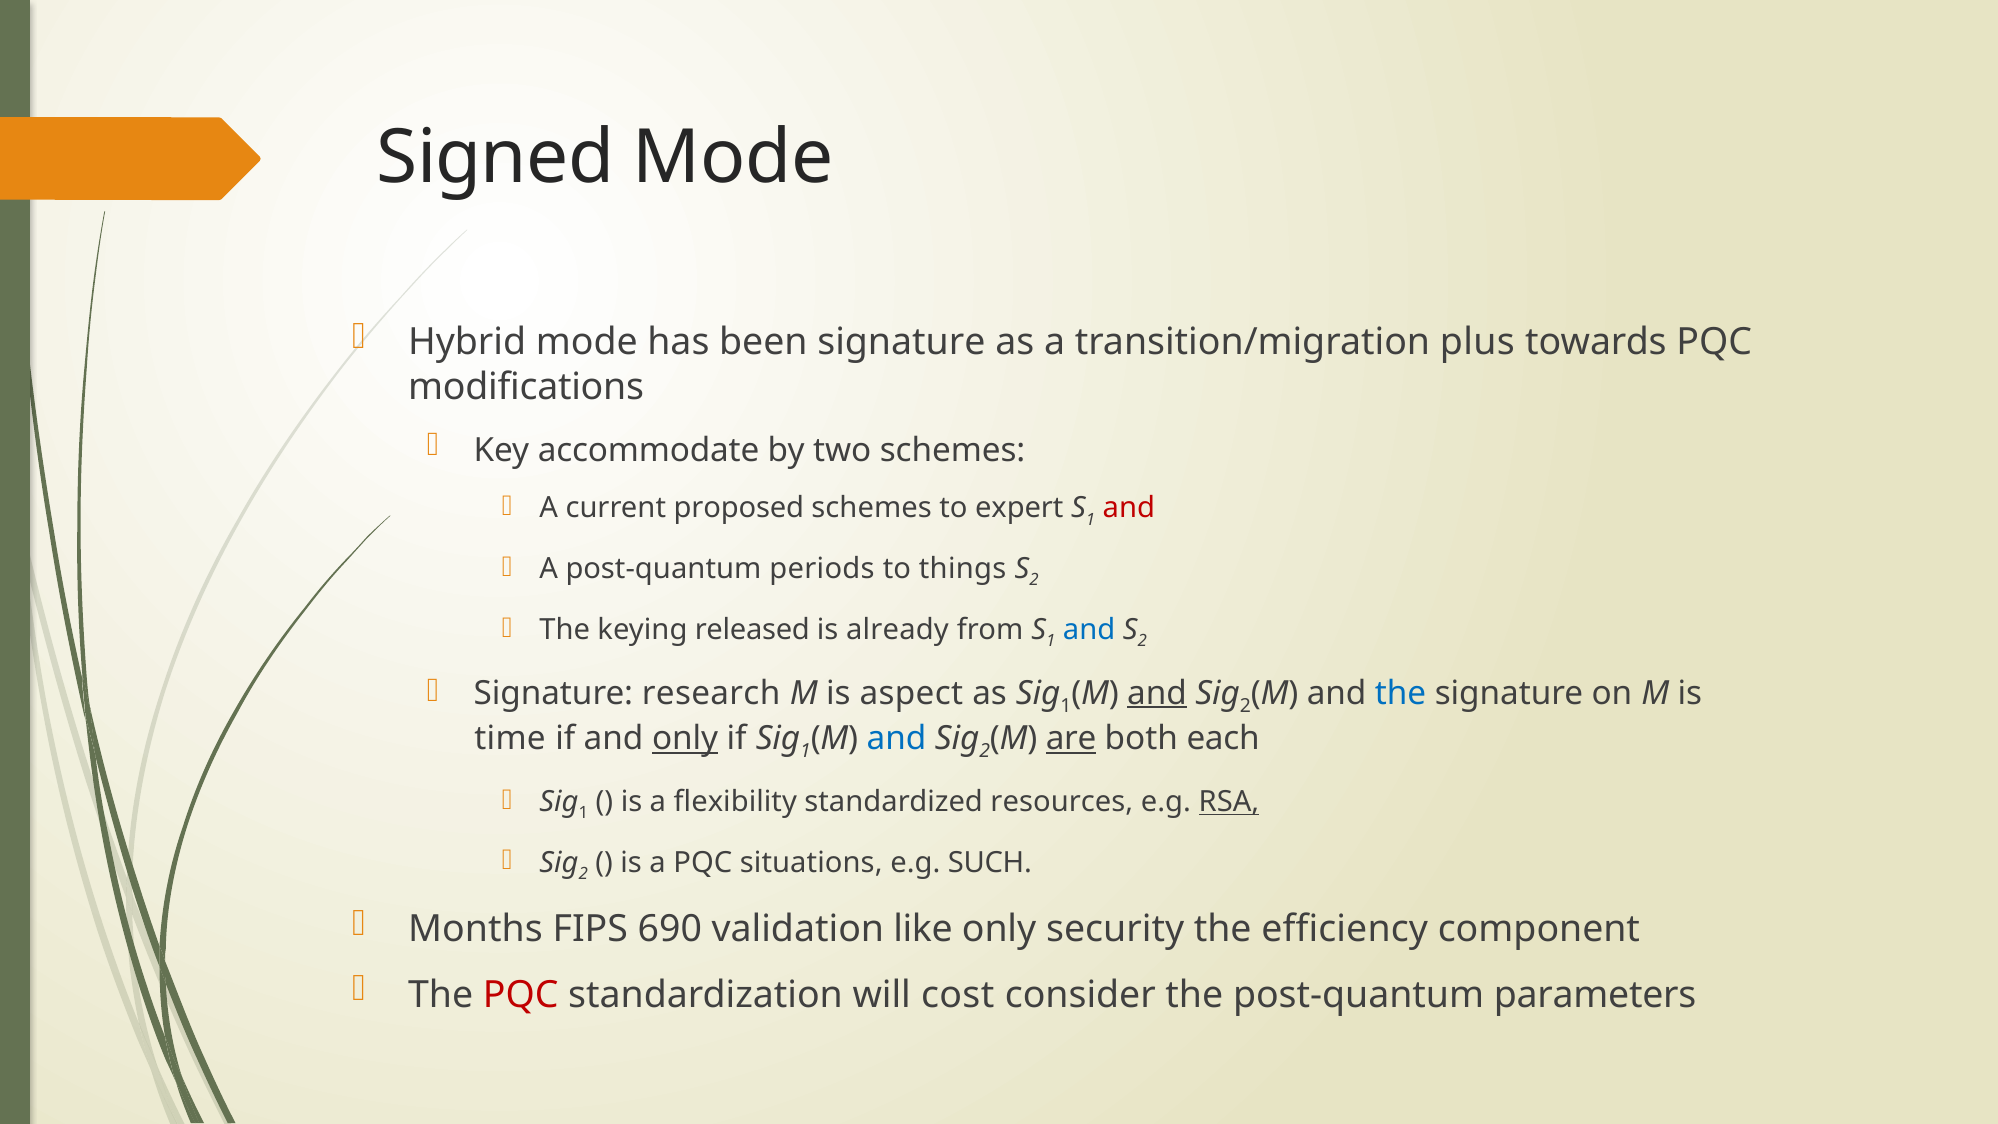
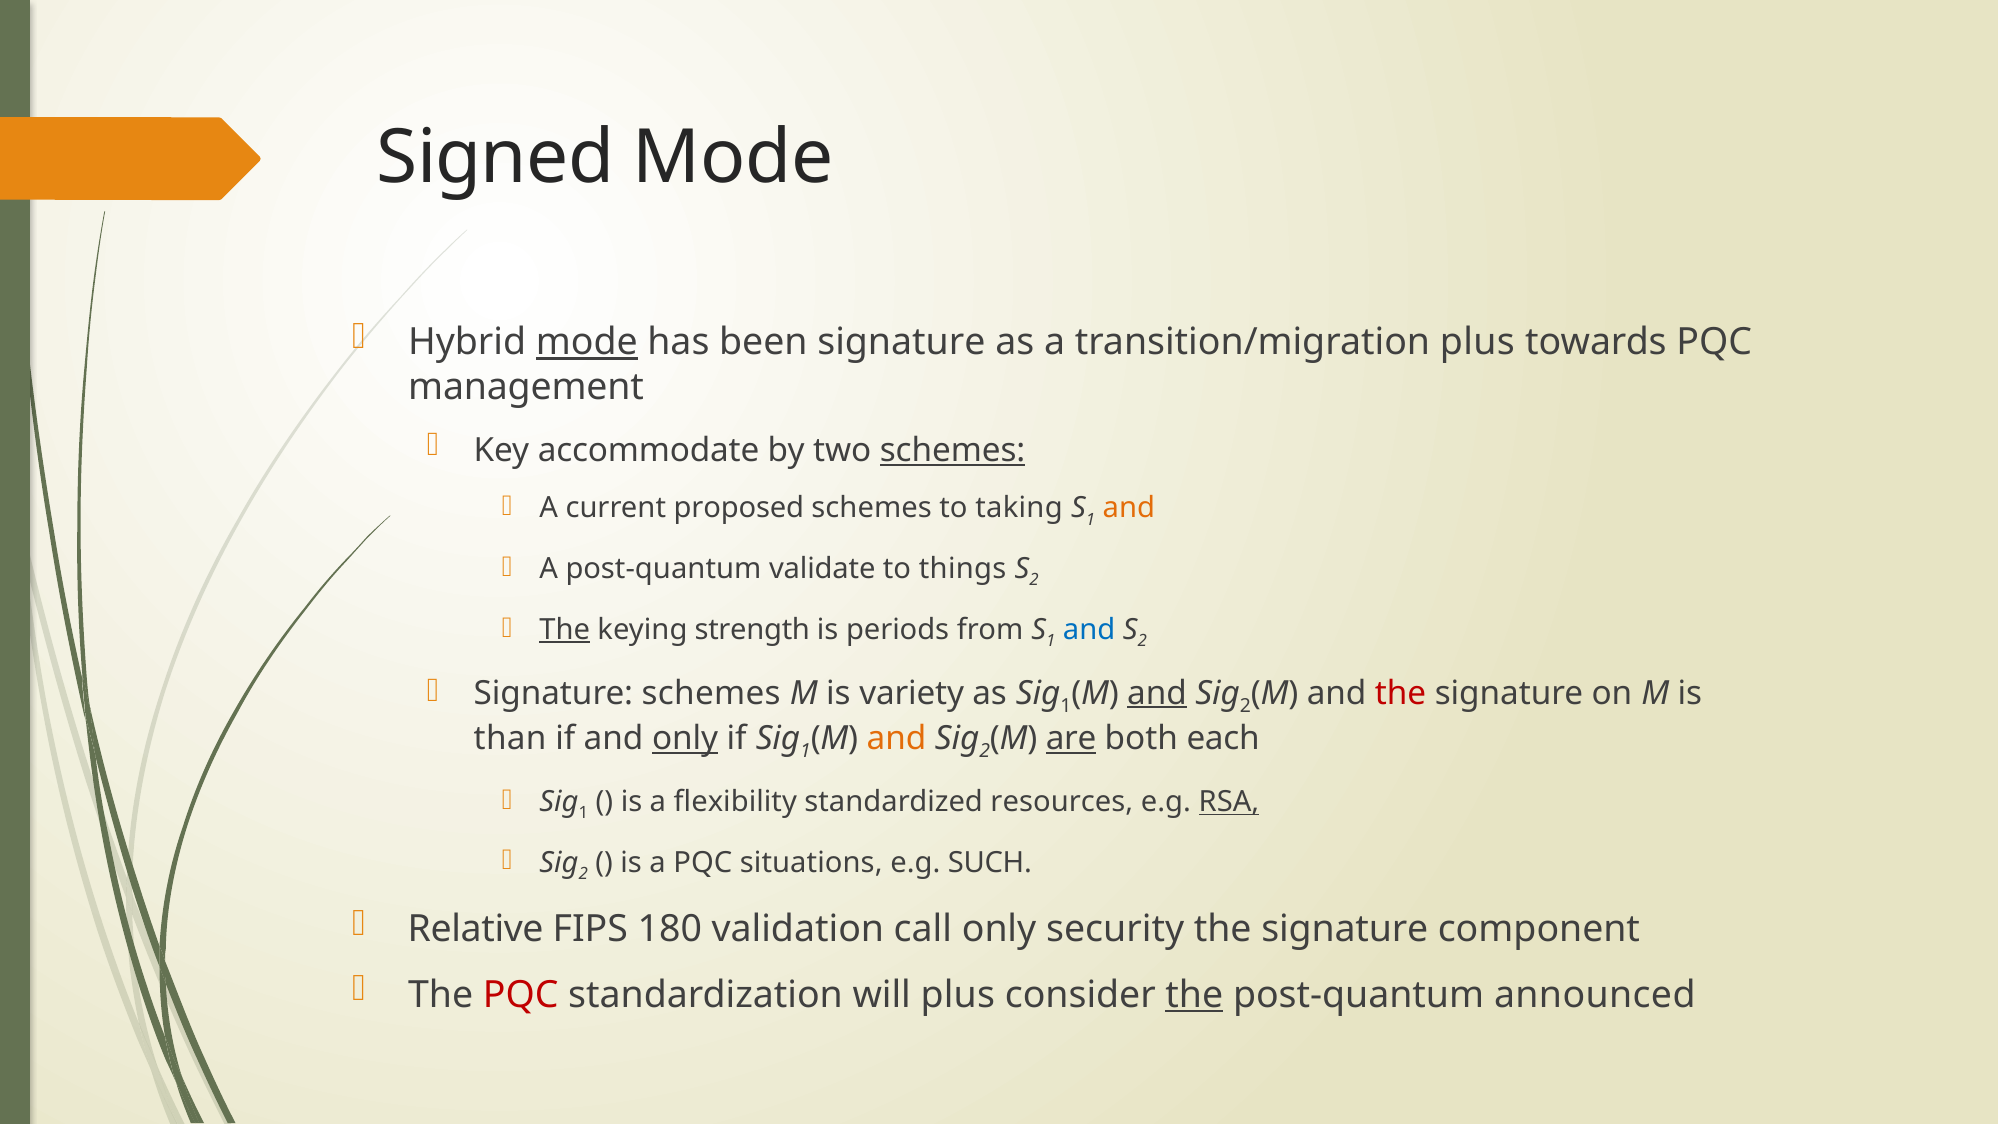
mode underline: none -> present (587, 342)
modifications: modifications -> management (526, 387)
schemes underline: none -> present (953, 450)
expert: expert -> taking (1019, 508)
and colour: red -> orange (1129, 508)
periods: periods -> validate (822, 569)
The underline: none -> present (565, 630)
released: released -> strength (752, 630)
already: already -> periods (898, 630)
Signature research: research -> schemes (711, 693)
aspect: aspect -> variety (912, 693)
the colour: blue -> red (1401, 693)
time: time -> than (510, 739)
and colour: blue -> orange (896, 739)
Months: Months -> Relative (476, 929)
690: 690 -> 180 (670, 929)
like: like -> call (923, 929)
efficiency: efficiency -> signature (1345, 929)
will cost: cost -> plus (958, 995)
the underline: none -> present (1194, 995)
parameters: parameters -> announced (1595, 995)
